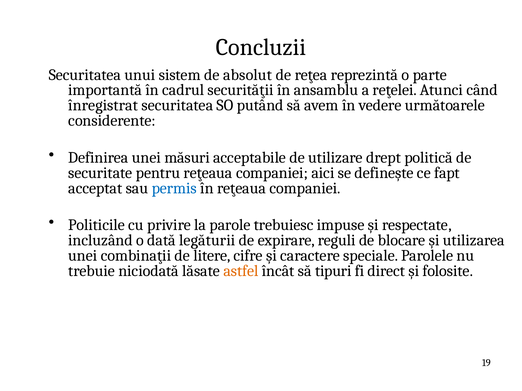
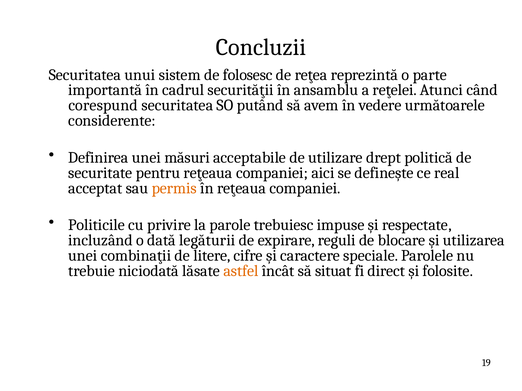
absolut: absolut -> folosesc (248, 75)
înregistrat: înregistrat -> corespund (103, 105)
fapt: fapt -> real (447, 173)
permis colour: blue -> orange (174, 188)
tipuri: tipuri -> situat (333, 271)
